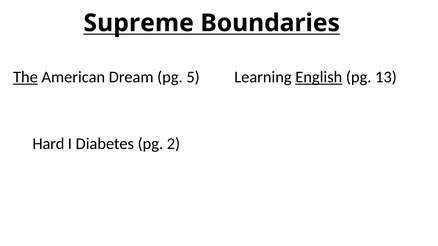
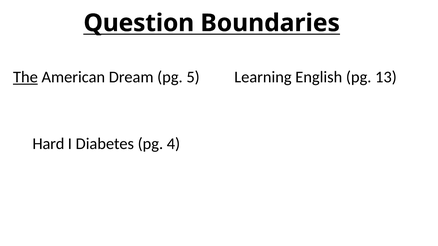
Supreme: Supreme -> Question (139, 23)
English underline: present -> none (319, 77)
2: 2 -> 4 (173, 144)
